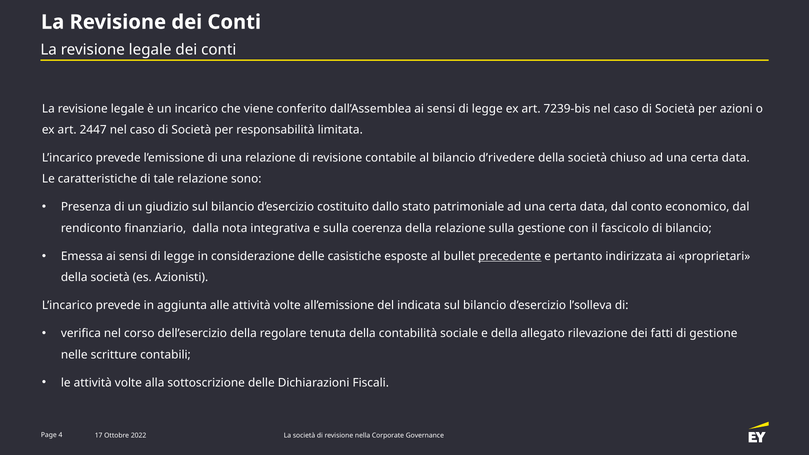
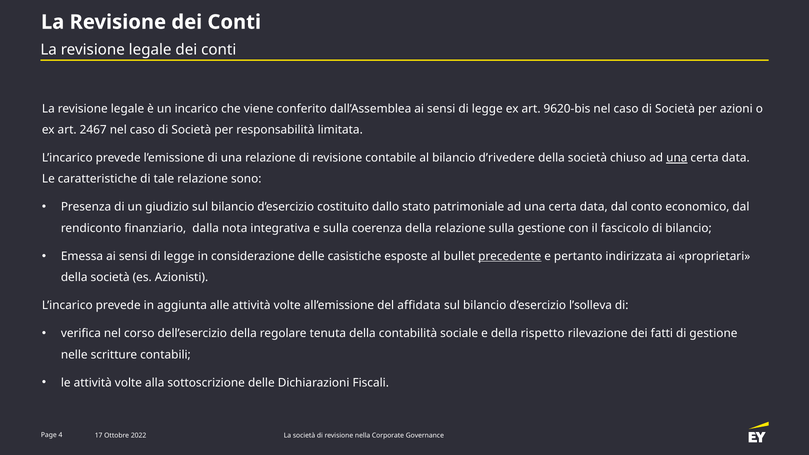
7239-bis: 7239-bis -> 9620-bis (567, 109)
2447: 2447 -> 2467 (93, 130)
una underline: none -> present (677, 158)
indicata: indicata -> affidata (419, 305)
allegato: allegato -> rispetto (543, 333)
